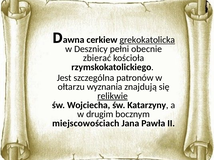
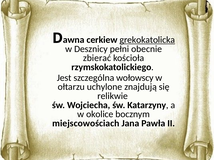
patronów: patronów -> wołowscy (135, 78)
wyznania: wyznania -> uchylone (105, 87)
relikwie underline: present -> none (113, 96)
drugim: drugim -> okolice (100, 115)
